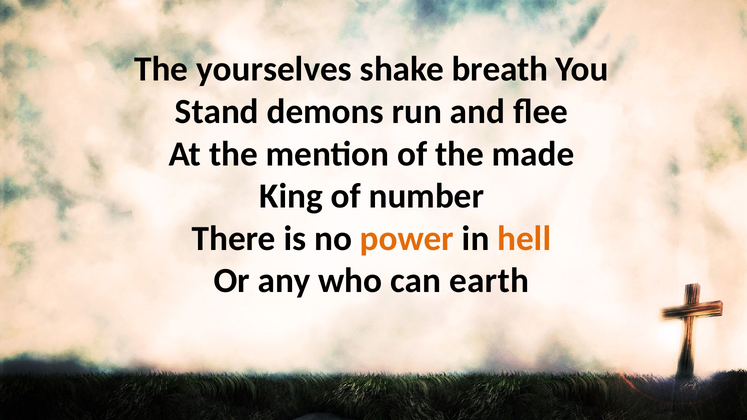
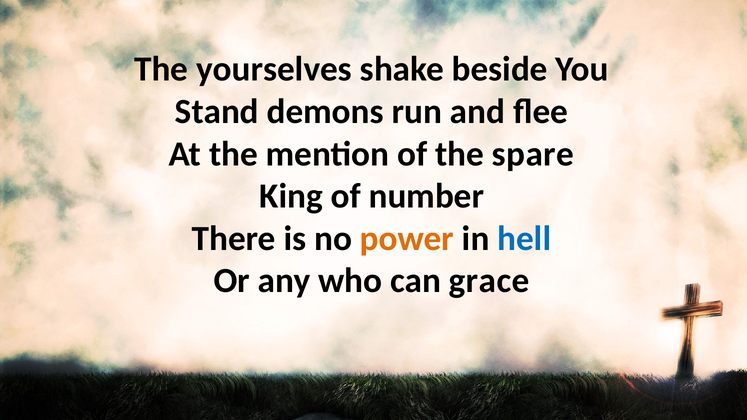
breath: breath -> beside (500, 69)
made: made -> spare (533, 154)
hell colour: orange -> blue (524, 239)
earth: earth -> grace (489, 281)
